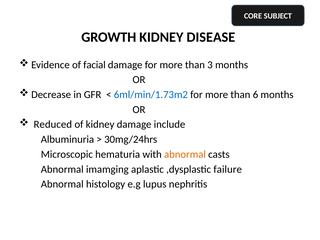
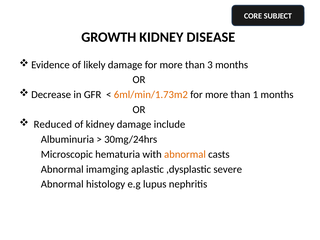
facial: facial -> likely (94, 65)
6ml/min/1.73m2 colour: blue -> orange (151, 95)
6: 6 -> 1 (255, 95)
failure: failure -> severe (228, 169)
